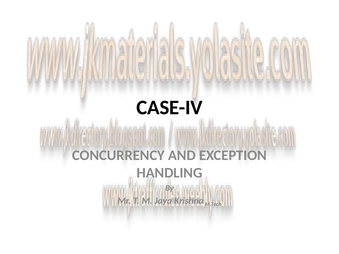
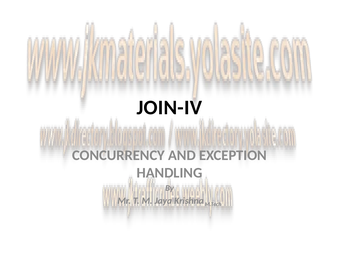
CASE-IV: CASE-IV -> JOIN-IV (169, 108)
